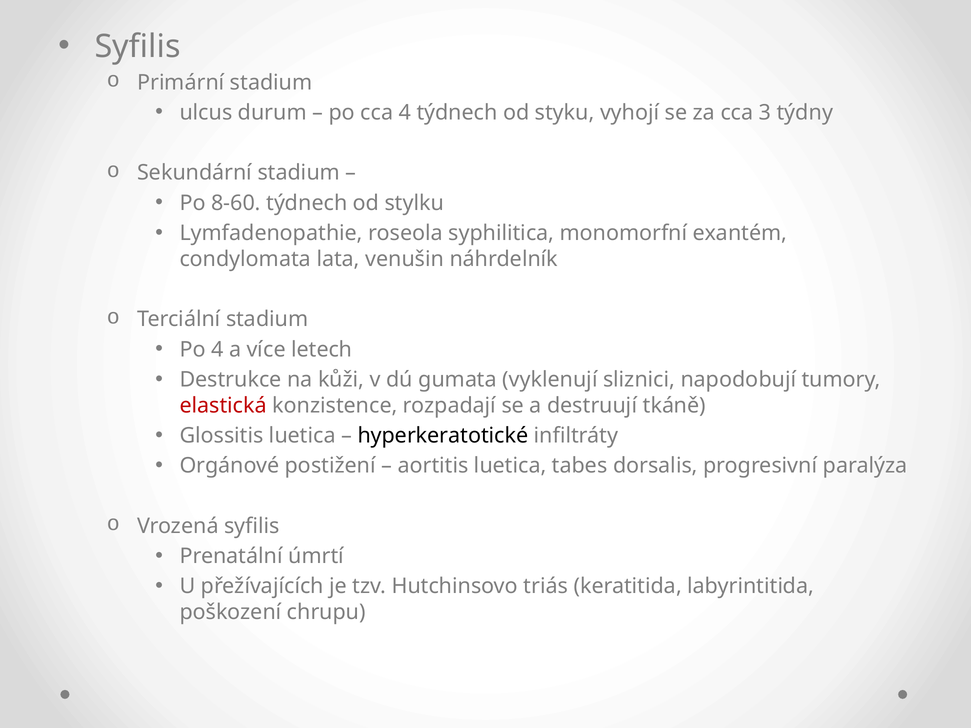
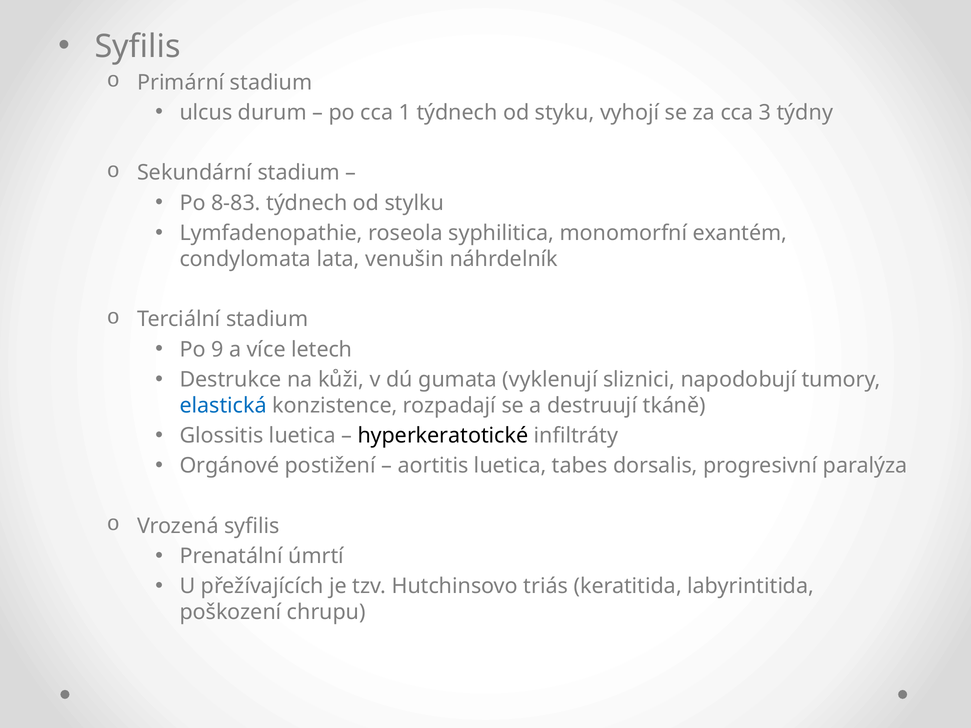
cca 4: 4 -> 1 (405, 113)
8-60: 8-60 -> 8-83 (236, 203)
Po 4: 4 -> 9 (217, 350)
elastická colour: red -> blue (223, 406)
